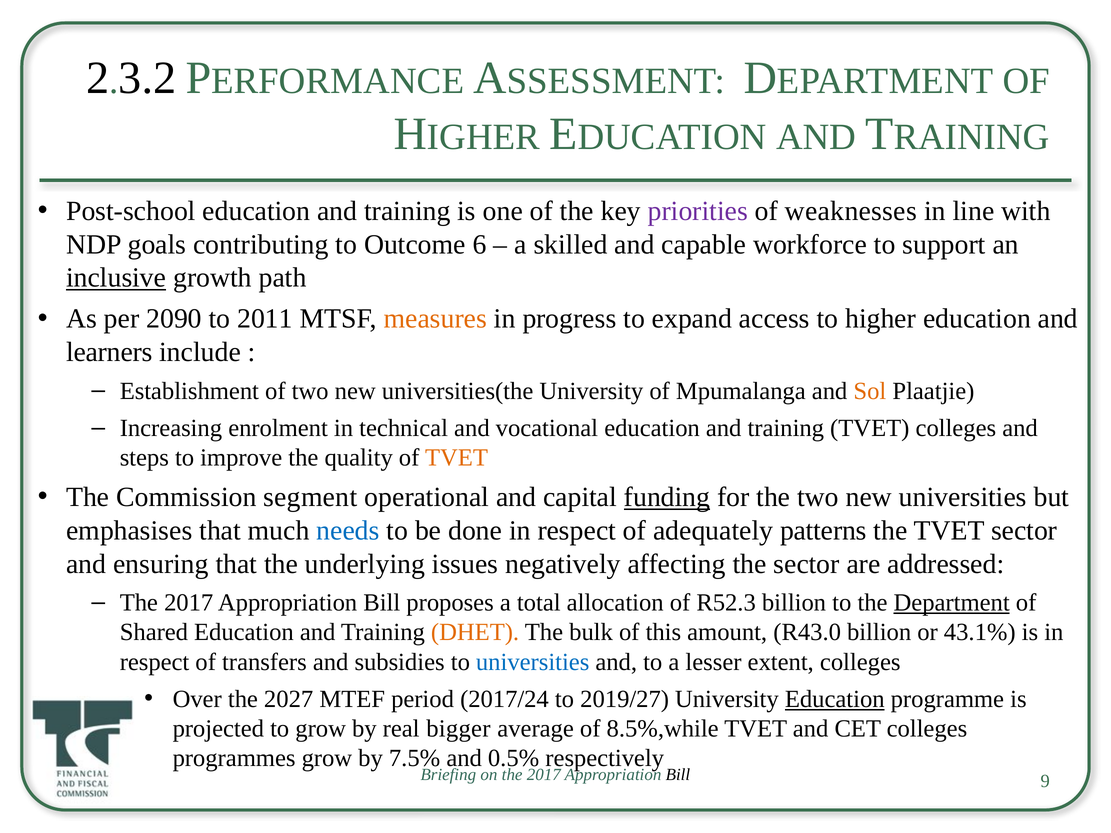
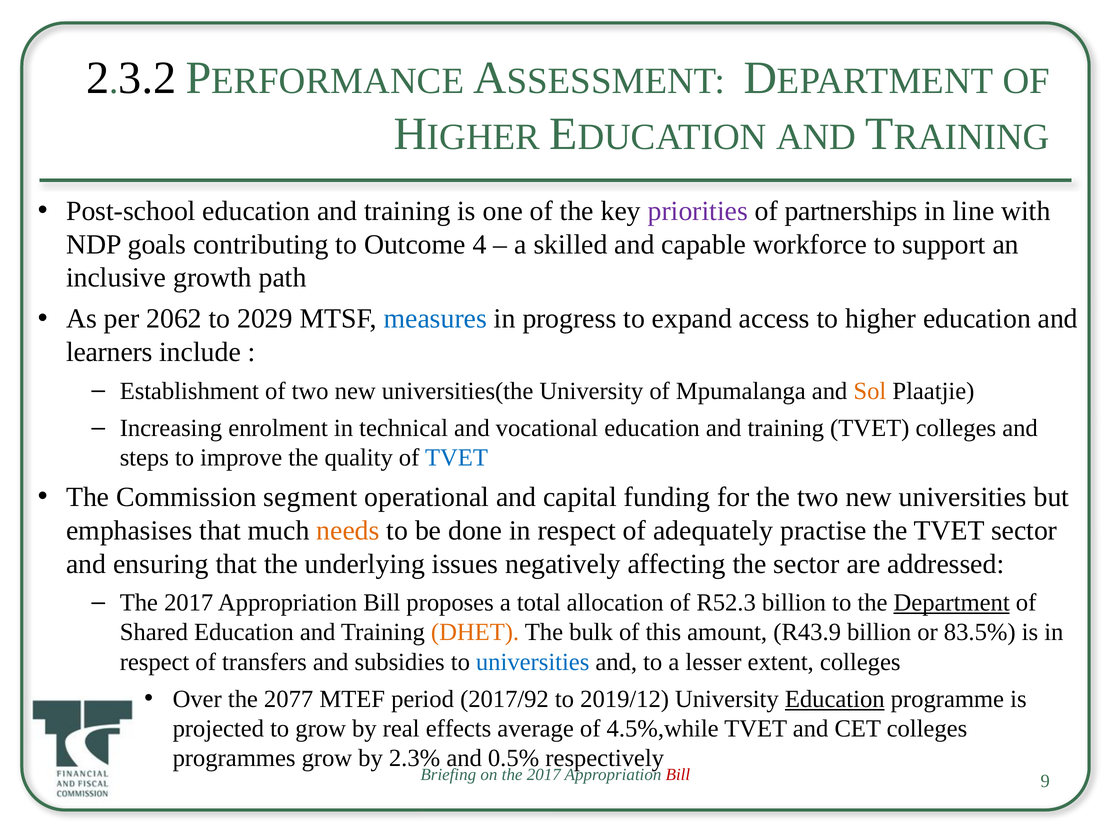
weaknesses: weaknesses -> partnerships (851, 211)
6: 6 -> 4 (480, 245)
inclusive underline: present -> none (116, 278)
2090: 2090 -> 2062 (174, 319)
2011: 2011 -> 2029 (265, 319)
measures colour: orange -> blue (435, 319)
TVET colour: orange -> blue (456, 458)
funding underline: present -> none (667, 497)
needs colour: blue -> orange (348, 531)
patterns: patterns -> practise (823, 531)
R43.0: R43.0 -> R43.9 (807, 633)
43.1%: 43.1% -> 83.5% (980, 633)
2027: 2027 -> 2077 (289, 699)
2017/24: 2017/24 -> 2017/92 (504, 699)
2019/27: 2019/27 -> 2019/12 (625, 699)
bigger: bigger -> effects (459, 729)
8.5%,while: 8.5%,while -> 4.5%,while (663, 729)
7.5%: 7.5% -> 2.3% (415, 758)
Bill colour: black -> red (678, 775)
